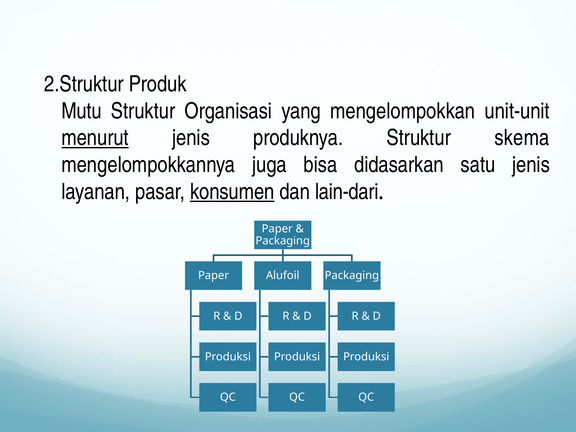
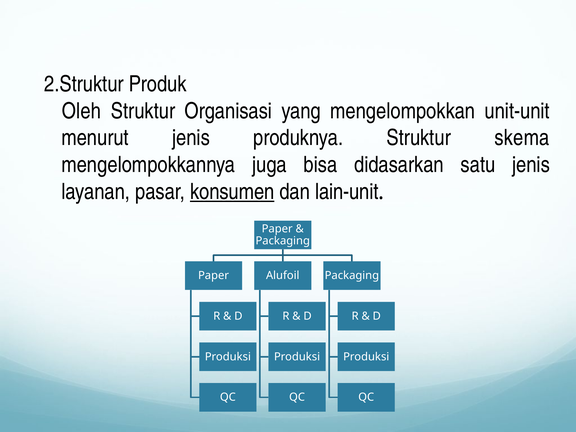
Mutu: Mutu -> Oleh (81, 111)
menurut underline: present -> none (95, 138)
lain-dari: lain-dari -> lain-unit (347, 192)
